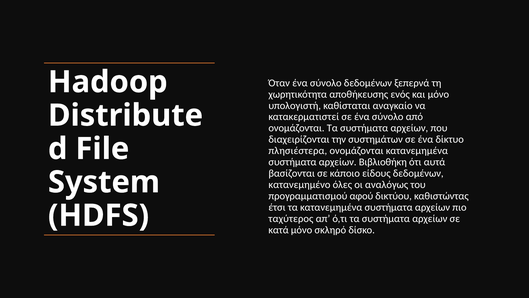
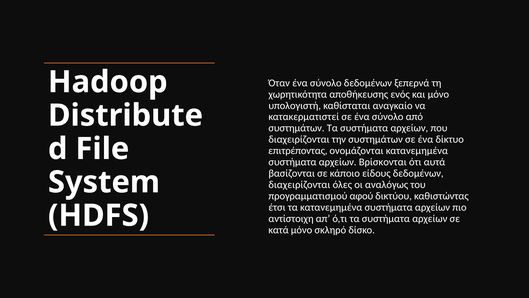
ονομάζονται: ονομάζονται -> συστημάτων (296, 128)
πλησιέστερα: πλησιέστερα -> επιτρέποντας (298, 151)
Βιβλιοθήκη: Βιβλιοθήκη -> Βρίσκονται (383, 162)
κατανεμημένο: κατανεμημένο -> διαχειρίζονται (299, 184)
ταχύτερος: ταχύτερος -> αντίστοιχη (291, 218)
